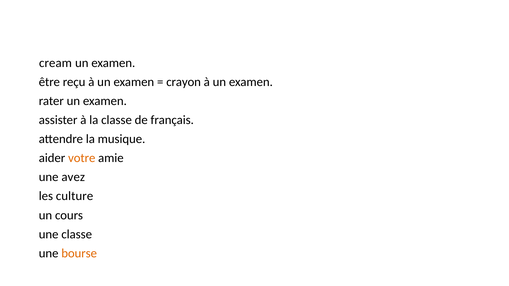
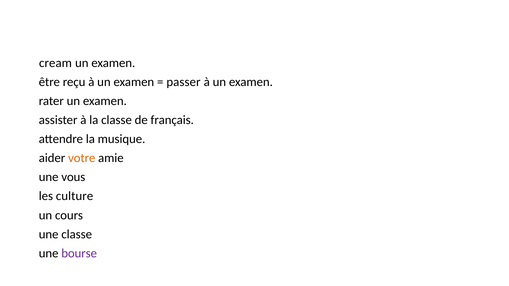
crayon: crayon -> passer (183, 82)
avez: avez -> vous (73, 177)
bourse colour: orange -> purple (79, 253)
